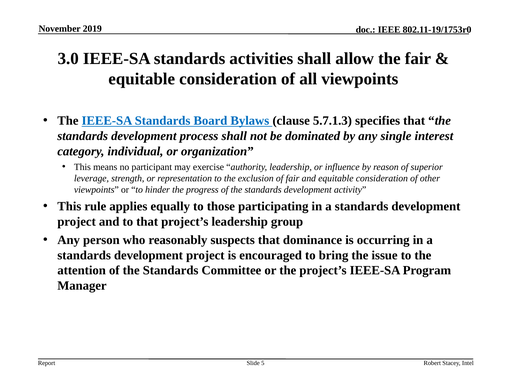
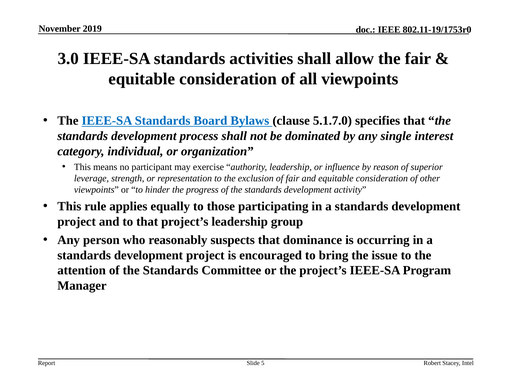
5.7.1.3: 5.7.1.3 -> 5.1.7.0 (332, 121)
